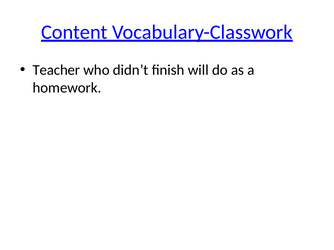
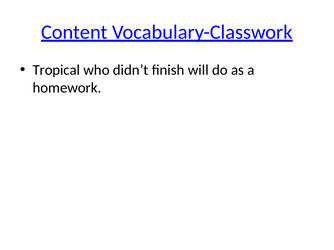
Teacher: Teacher -> Tropical (56, 70)
